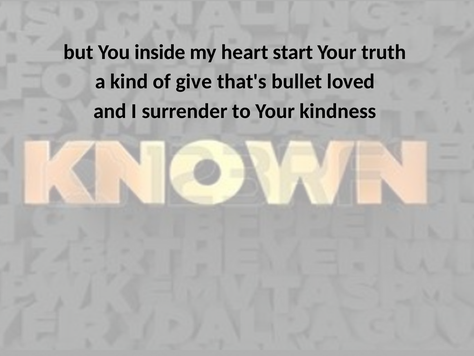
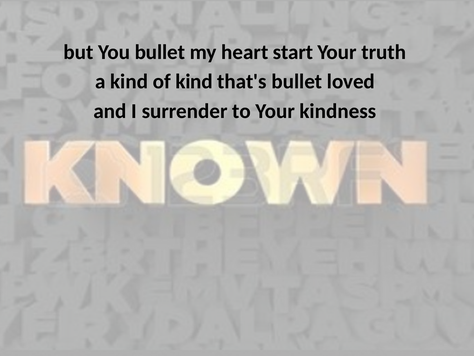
You inside: inside -> bullet (160, 52)
of give: give -> kind (194, 82)
